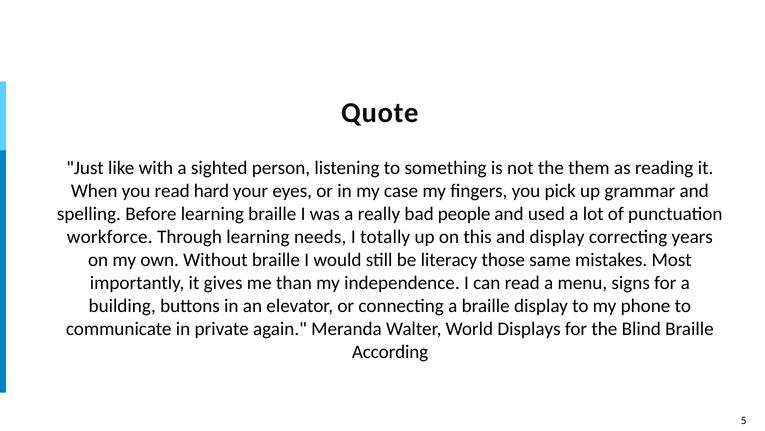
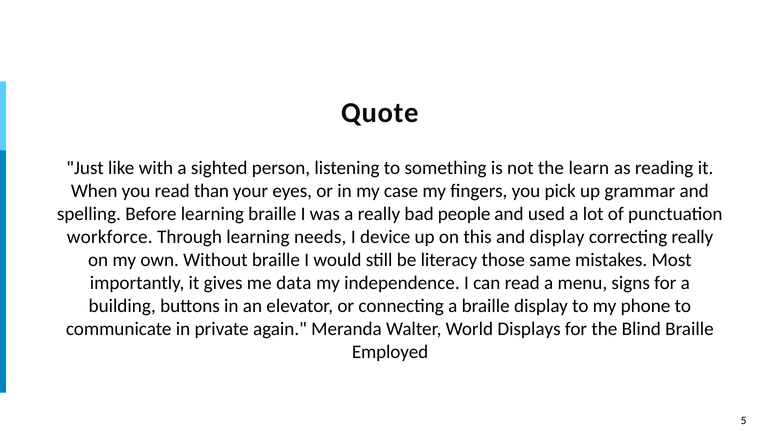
them: them -> learn (589, 168)
hard: hard -> than (211, 191)
totally: totally -> device (385, 236)
correcting years: years -> really (692, 236)
than: than -> data (294, 282)
According: According -> Employed (390, 351)
